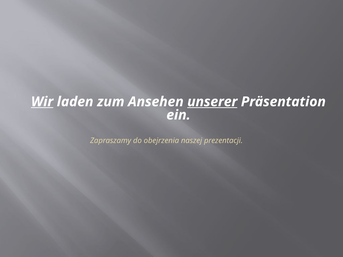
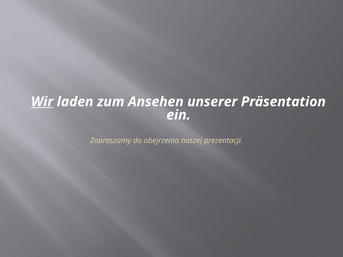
unserer underline: present -> none (212, 102)
